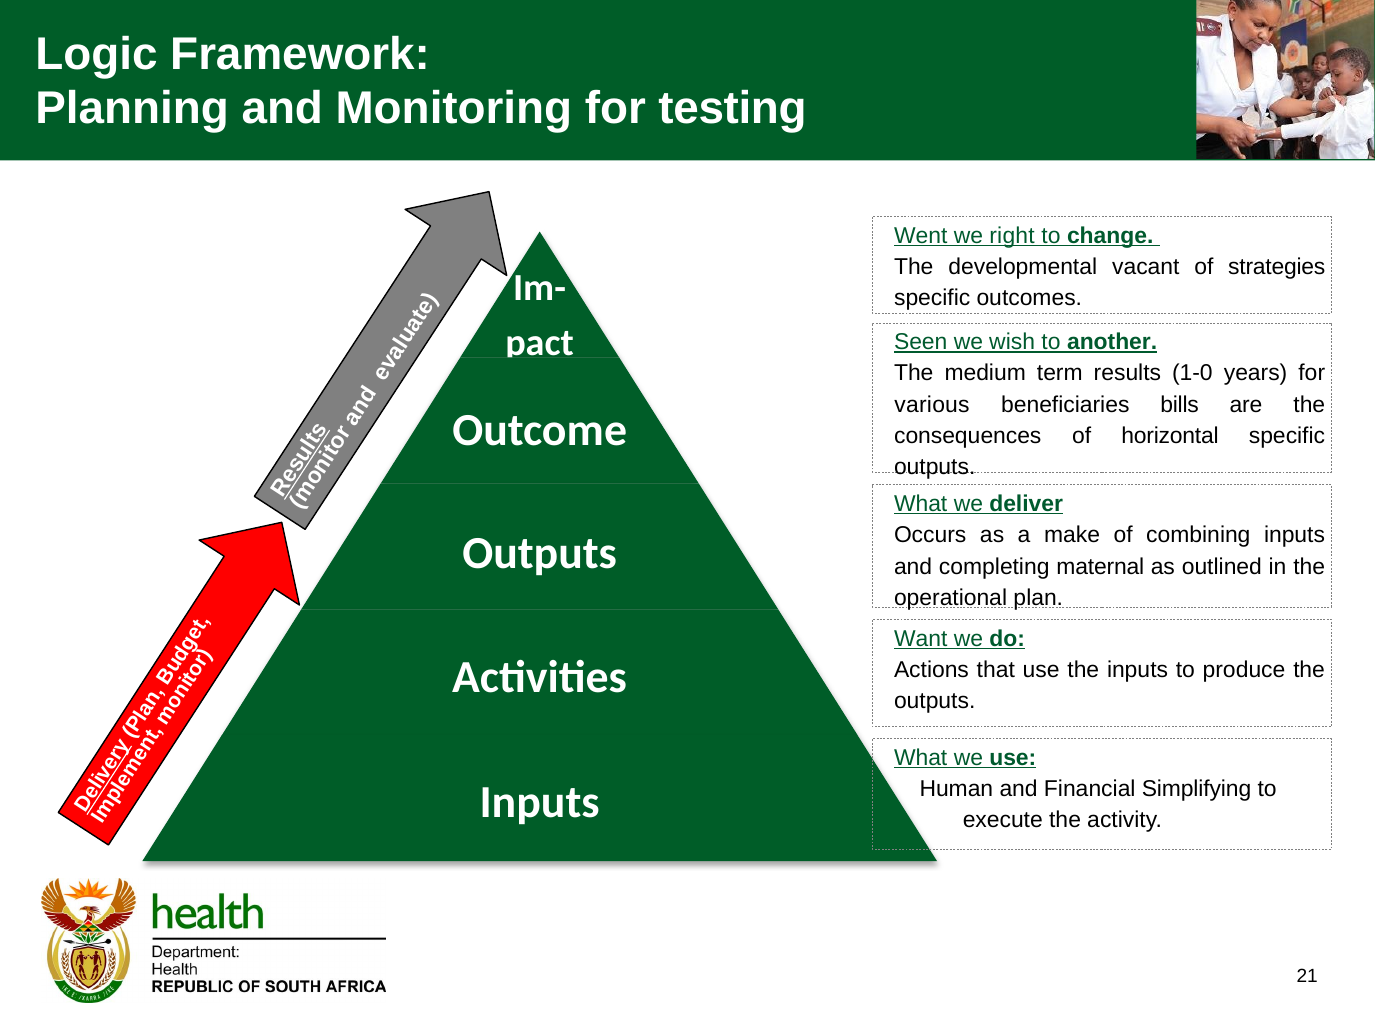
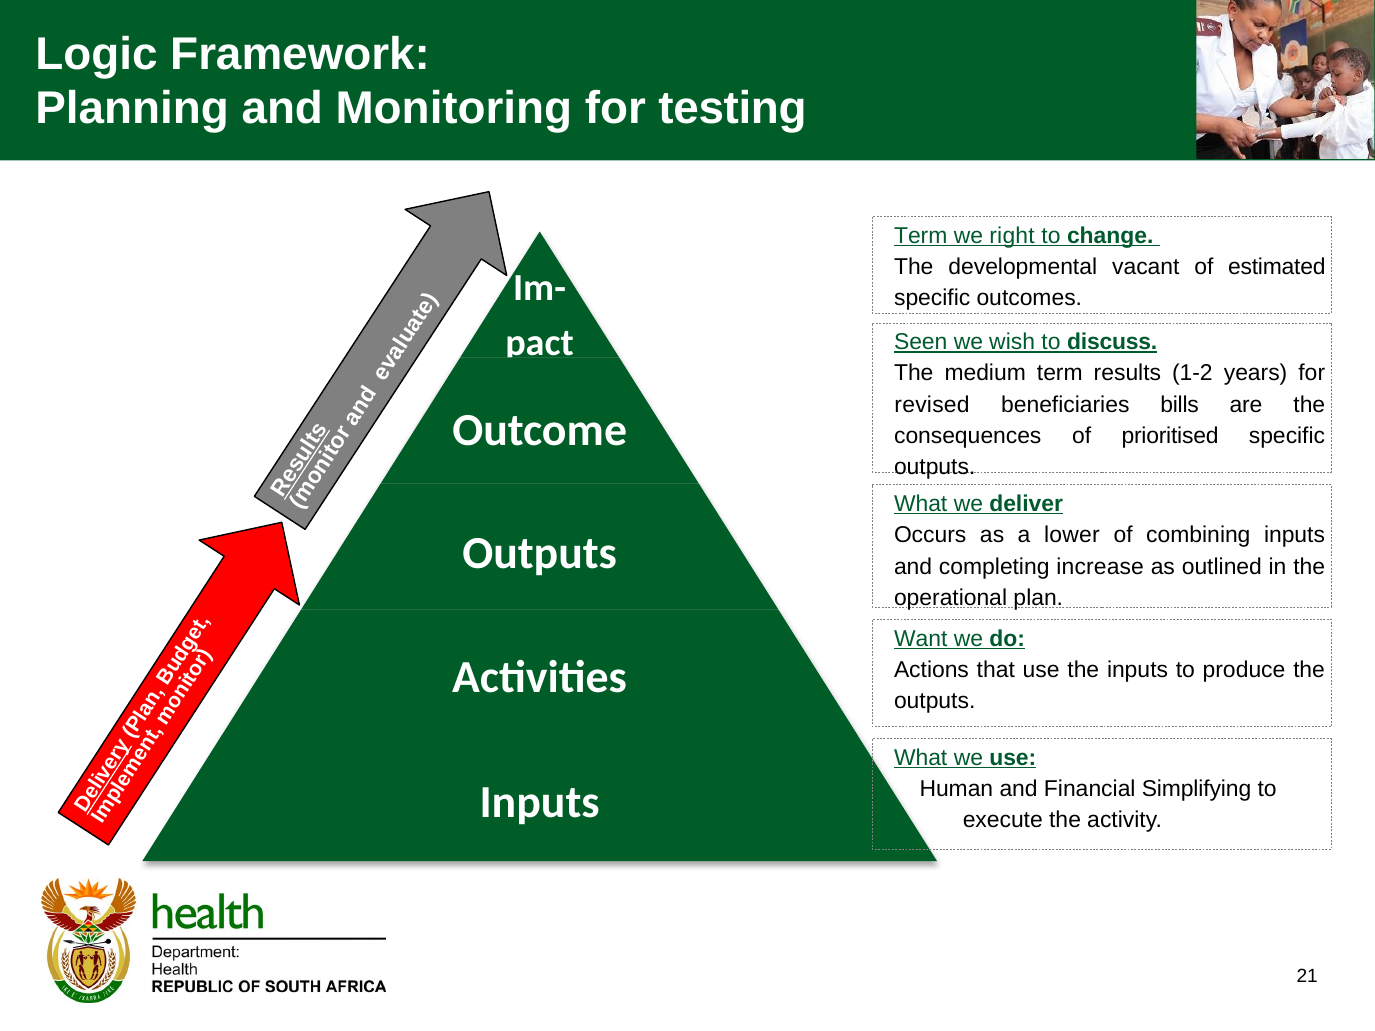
Went: Went -> Term (921, 236)
strategies: strategies -> estimated (1277, 267)
another: another -> discuss (1112, 342)
1-0: 1-0 -> 1-2 (1192, 373)
various: various -> revised (932, 405)
horizontal: horizontal -> prioritised (1170, 436)
make: make -> lower (1072, 535)
maternal: maternal -> increase (1100, 567)
